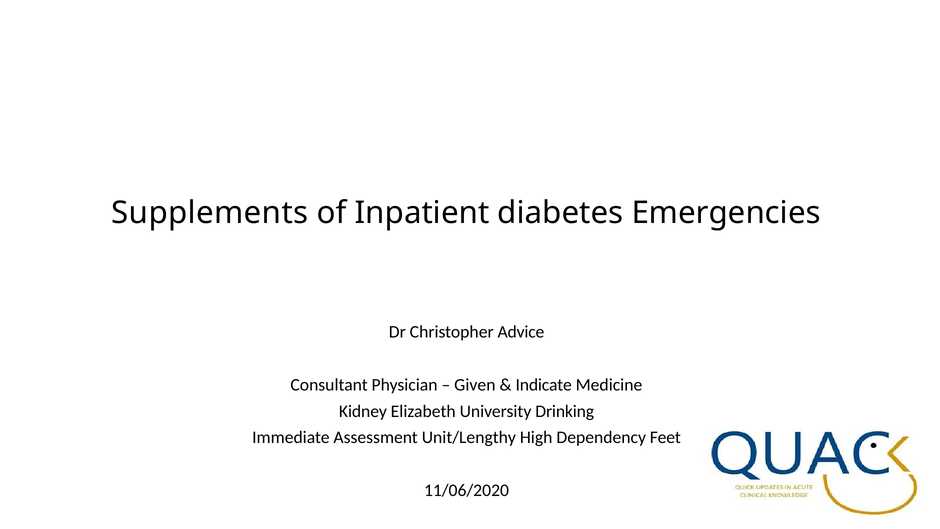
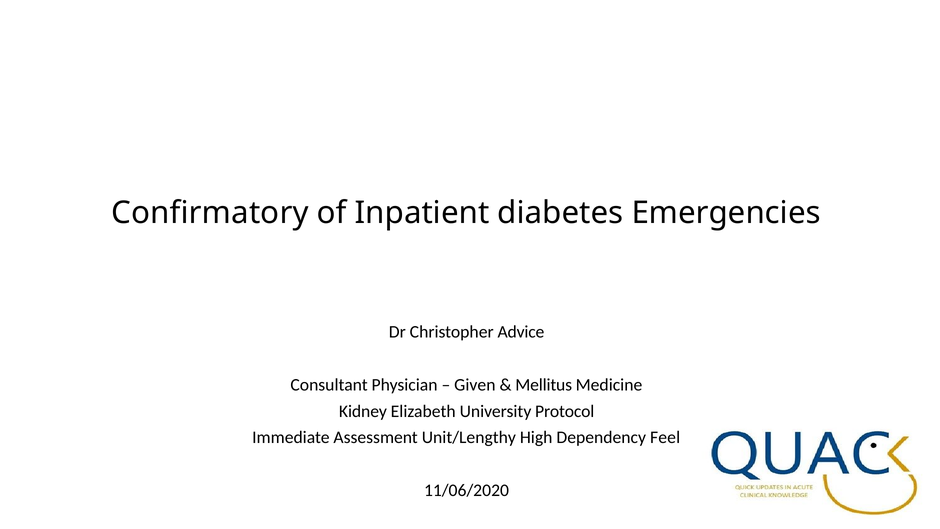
Supplements: Supplements -> Confirmatory (210, 213)
Indicate: Indicate -> Mellitus (544, 385)
Drinking: Drinking -> Protocol (565, 411)
Feet: Feet -> Feel (665, 437)
